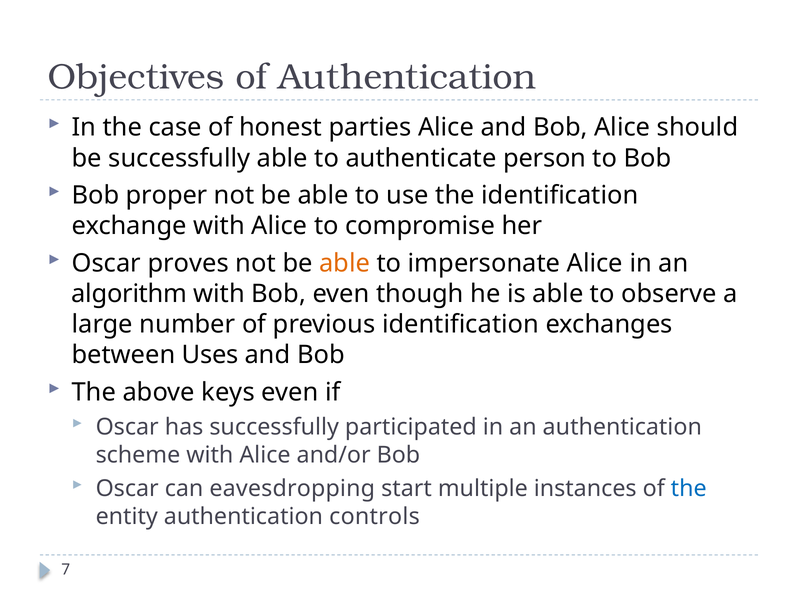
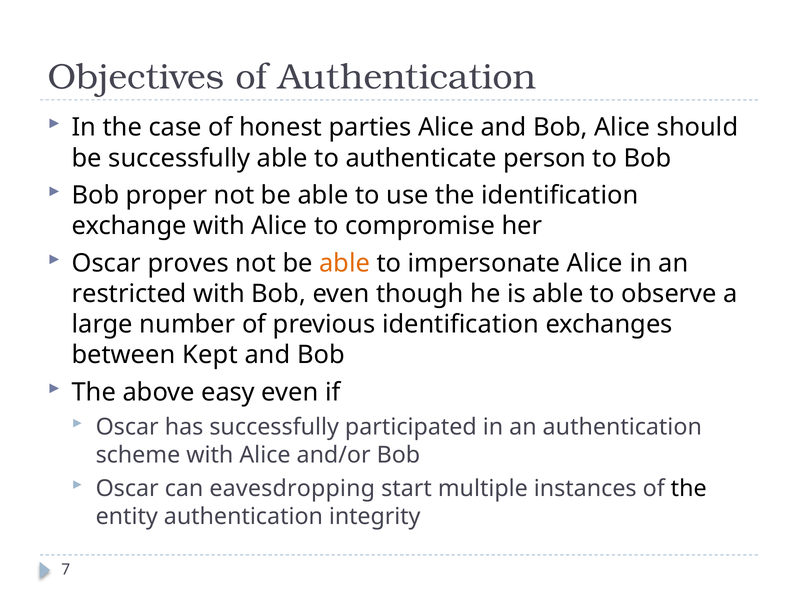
algorithm: algorithm -> restricted (129, 294)
Uses: Uses -> Kept (210, 355)
keys: keys -> easy (228, 392)
the colour: blue -> black (689, 488)
controls: controls -> integrity (375, 516)
